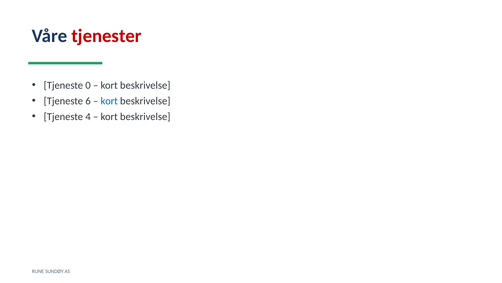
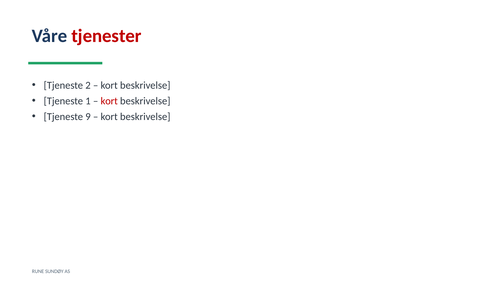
0: 0 -> 2 (88, 85)
6: 6 -> 1 (88, 101)
kort colour: blue -> red (109, 101)
4: 4 -> 9 (88, 116)
